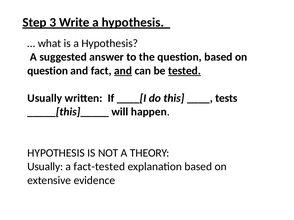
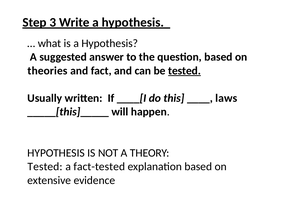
question: question -> theories (48, 71)
and underline: present -> none (123, 71)
tests: tests -> laws (226, 98)
Usually: Usually -> Tested (45, 167)
